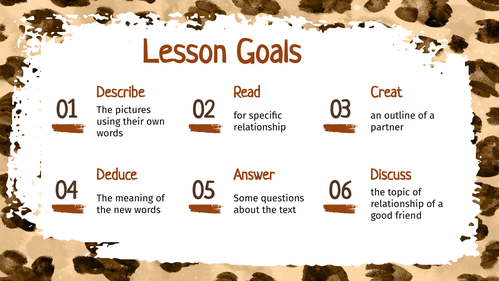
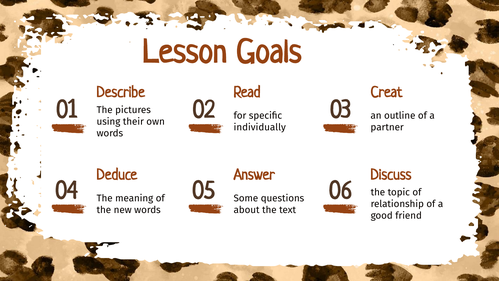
relationship: relationship -> individually (260, 127)
